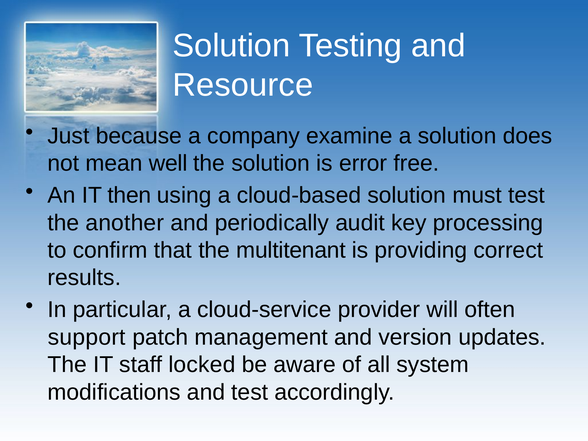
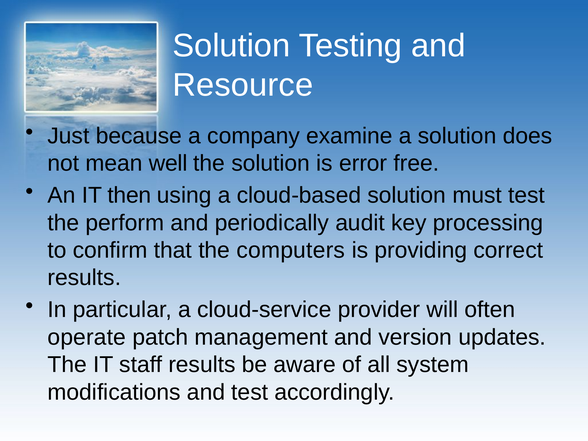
another: another -> perform (125, 223)
multitenant: multitenant -> computers (291, 250)
support: support -> operate (87, 337)
staff locked: locked -> results (202, 365)
